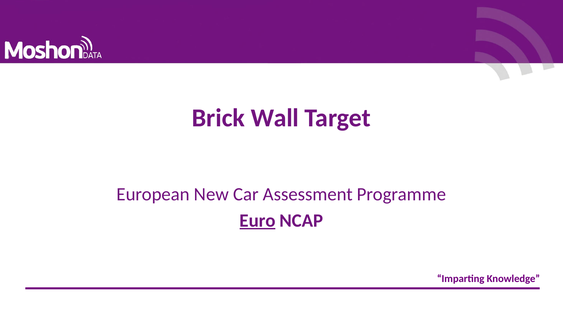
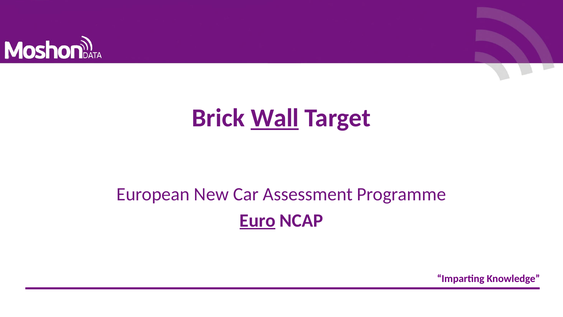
Wall underline: none -> present (275, 118)
